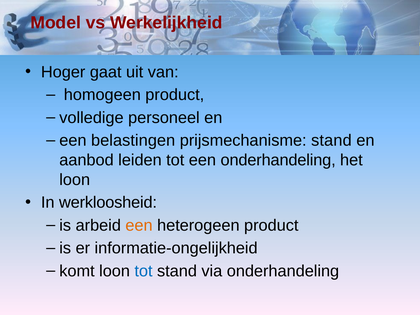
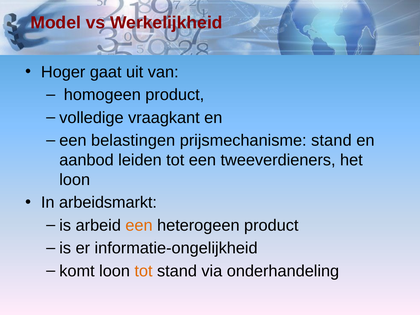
personeel: personeel -> vraagkant (164, 118)
een onderhandeling: onderhandeling -> tweeverdieners (278, 160)
werkloosheid: werkloosheid -> arbeidsmarkt (108, 203)
tot colour: blue -> orange (144, 271)
